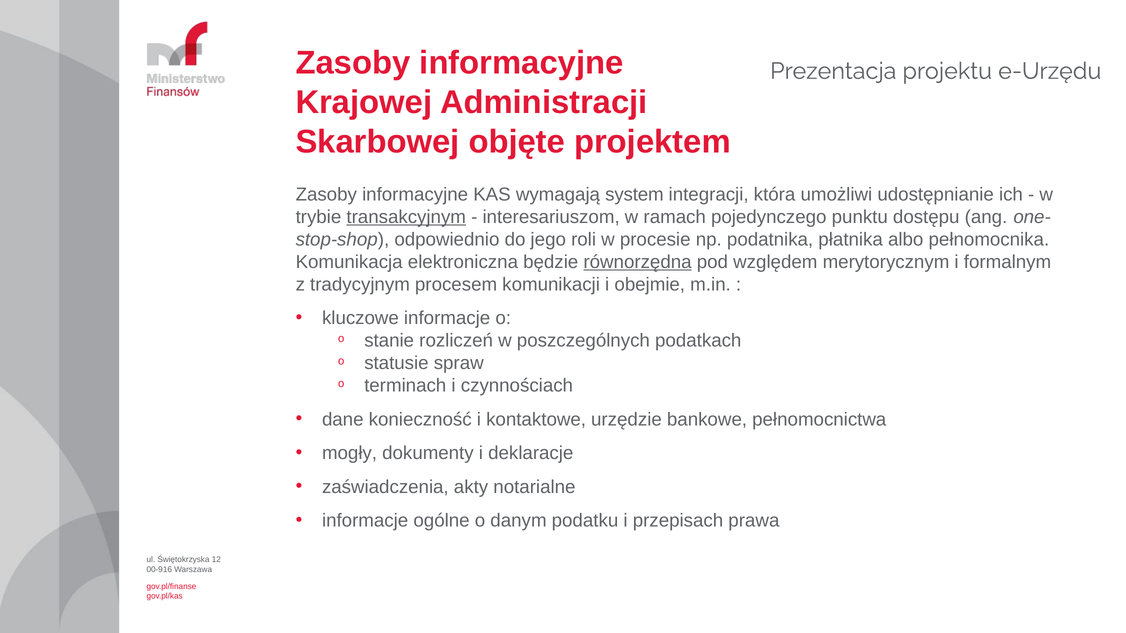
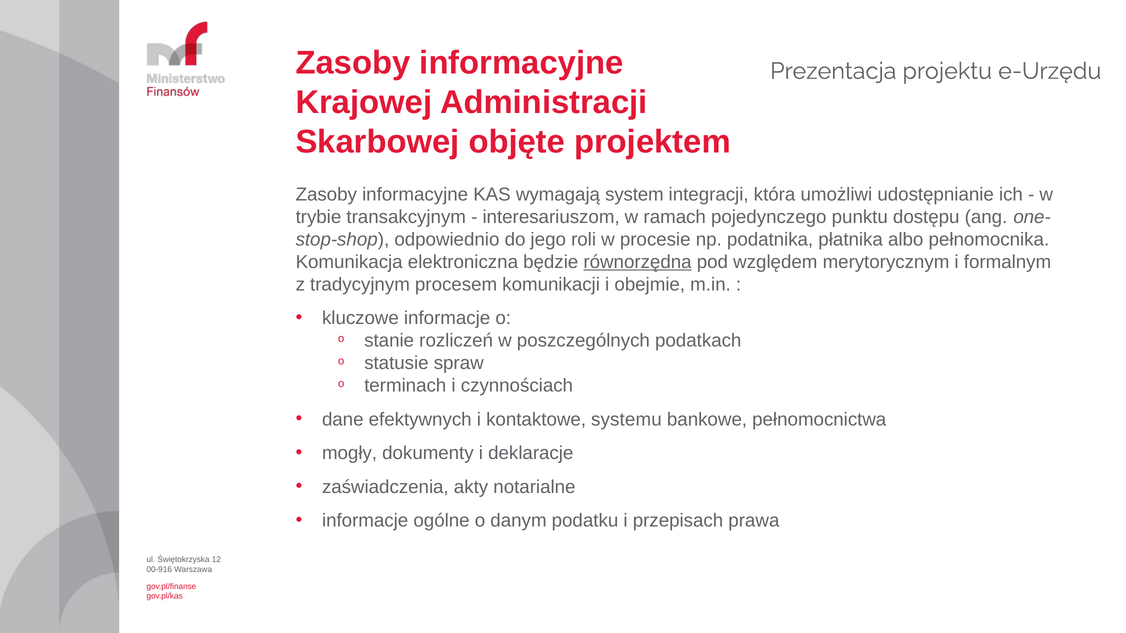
transakcyjnym underline: present -> none (406, 217)
konieczność: konieczność -> efektywnych (420, 420)
urzędzie: urzędzie -> systemu (626, 420)
